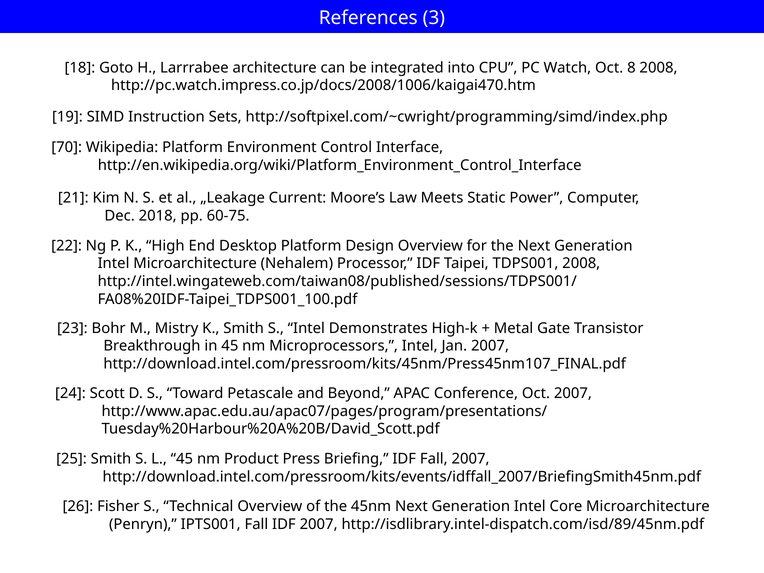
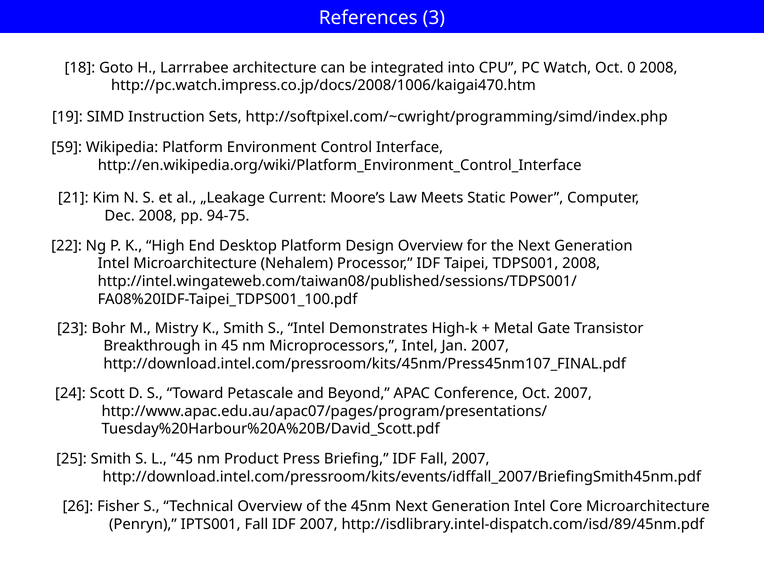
8: 8 -> 0 (631, 68)
70: 70 -> 59 (67, 148)
Dec 2018: 2018 -> 2008 (158, 216)
60-75: 60-75 -> 94-75 (228, 216)
